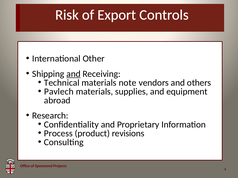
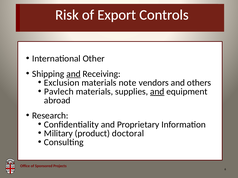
Technical: Technical -> Exclusion (62, 83)
and underline: none -> present (157, 92)
Process: Process -> Military (58, 134)
revisions: revisions -> doctoral (128, 134)
